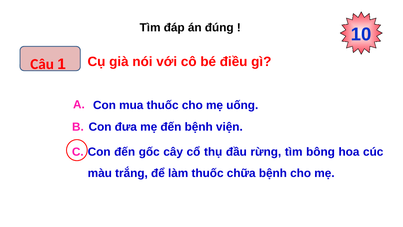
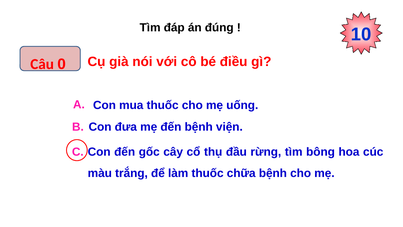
1: 1 -> 0 (62, 64)
